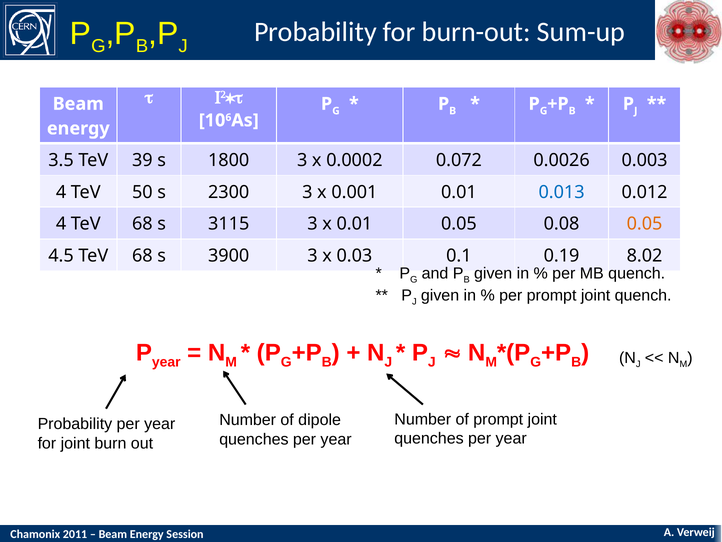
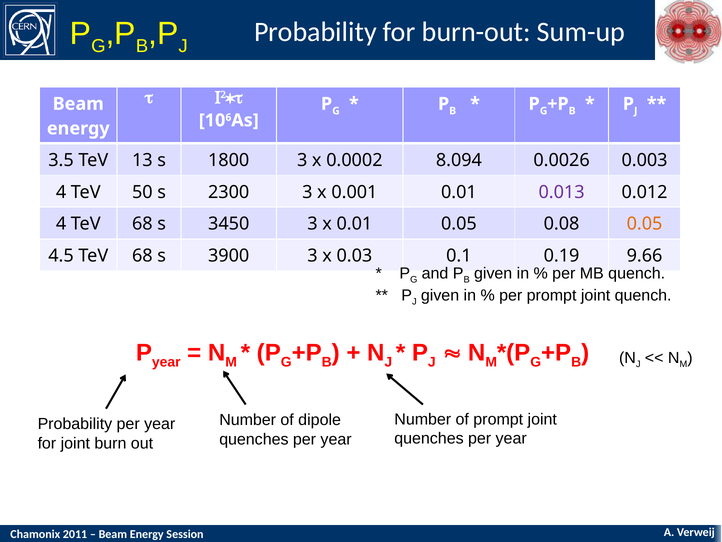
39: 39 -> 13 (142, 160)
0.072: 0.072 -> 8.094 (459, 160)
0.013 colour: blue -> purple (562, 192)
3115: 3115 -> 3450 (229, 224)
8.02: 8.02 -> 9.66 (645, 256)
